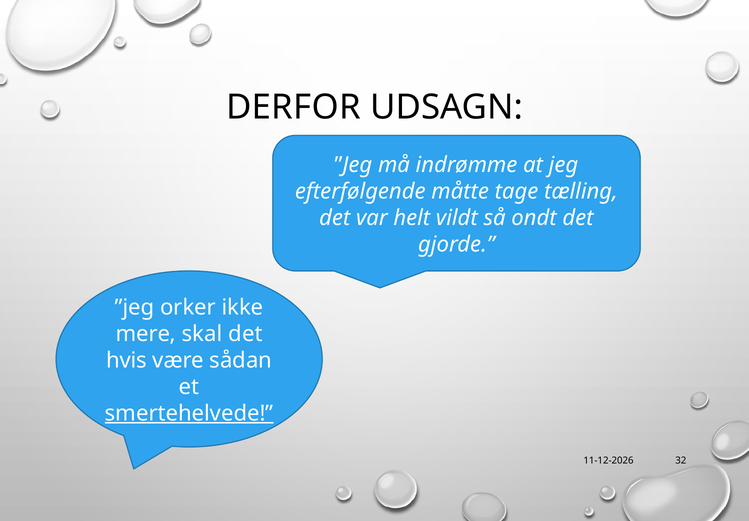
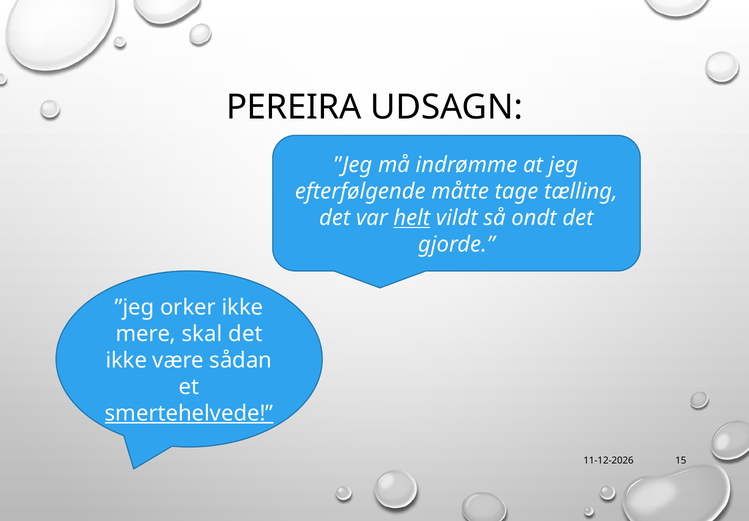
DERFOR: DERFOR -> PEREIRA (294, 108)
helt underline: none -> present (412, 218)
hvis: hvis -> ikke (126, 361)
32: 32 -> 15 (681, 461)
